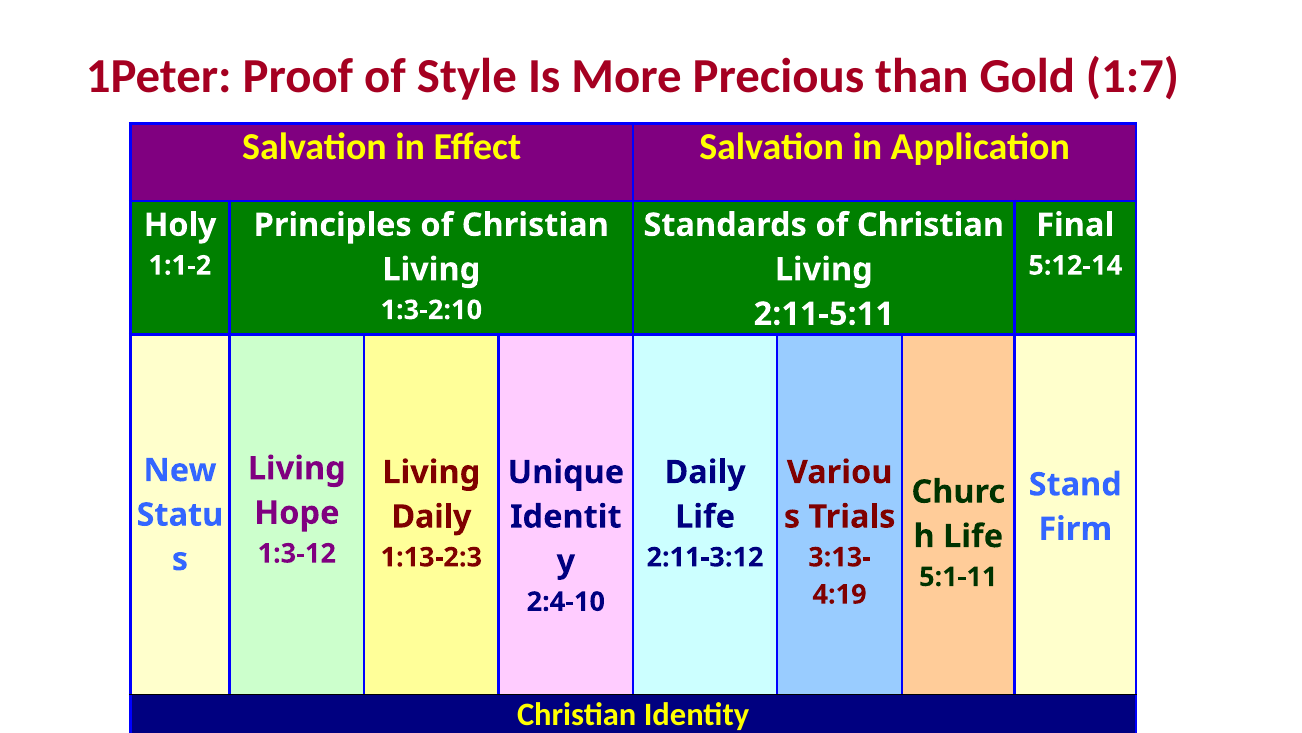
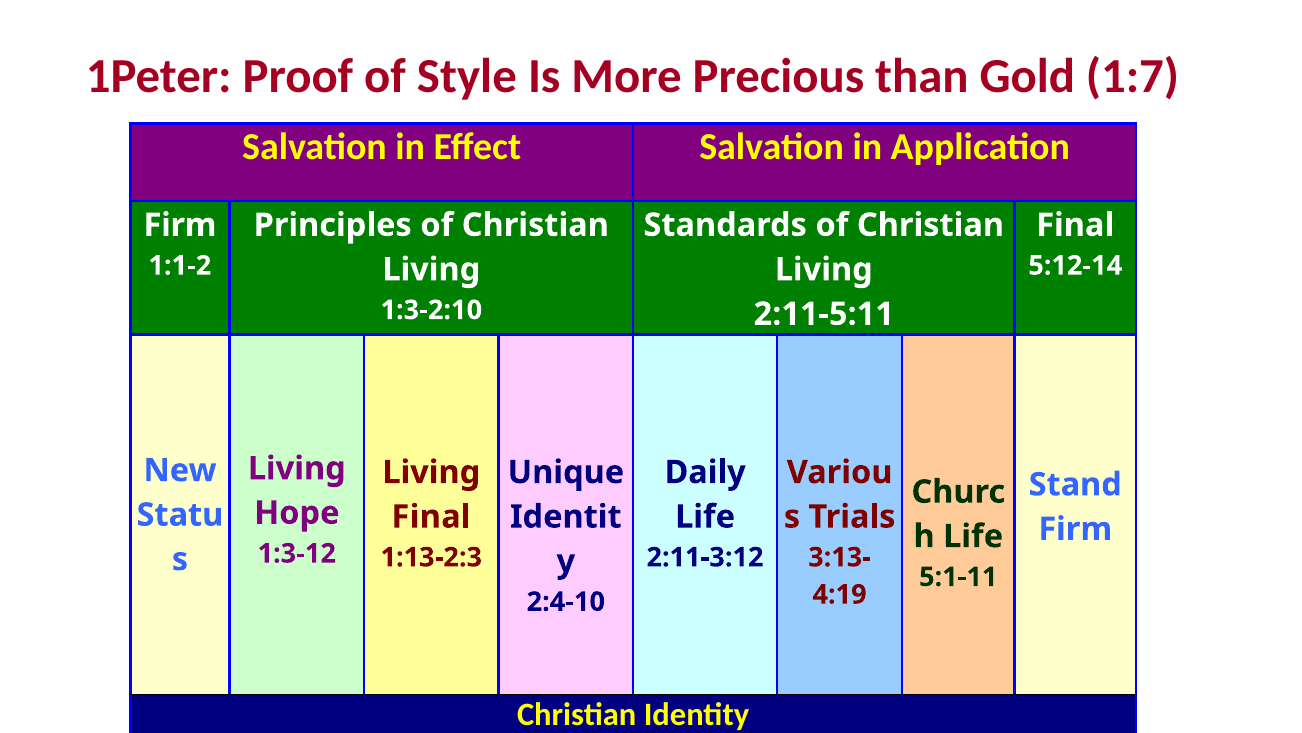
Holy: Holy -> Firm (180, 225)
Daily: Daily -> Final (431, 516)
